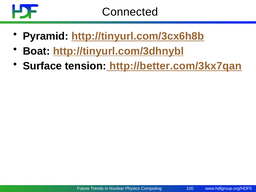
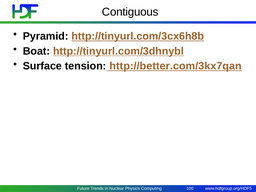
Connected: Connected -> Contiguous (130, 12)
